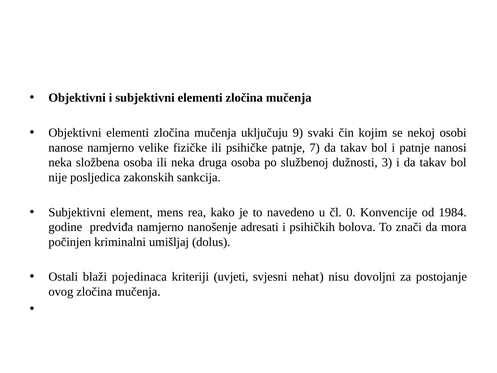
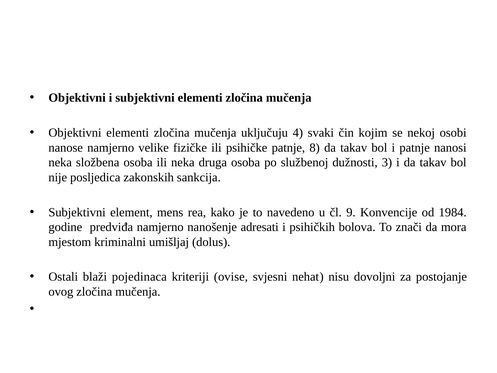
9: 9 -> 4 (298, 133)
7: 7 -> 8 (315, 147)
0: 0 -> 9 (351, 212)
počinjen: počinjen -> mjestom (70, 242)
uvjeti: uvjeti -> ovise (231, 277)
